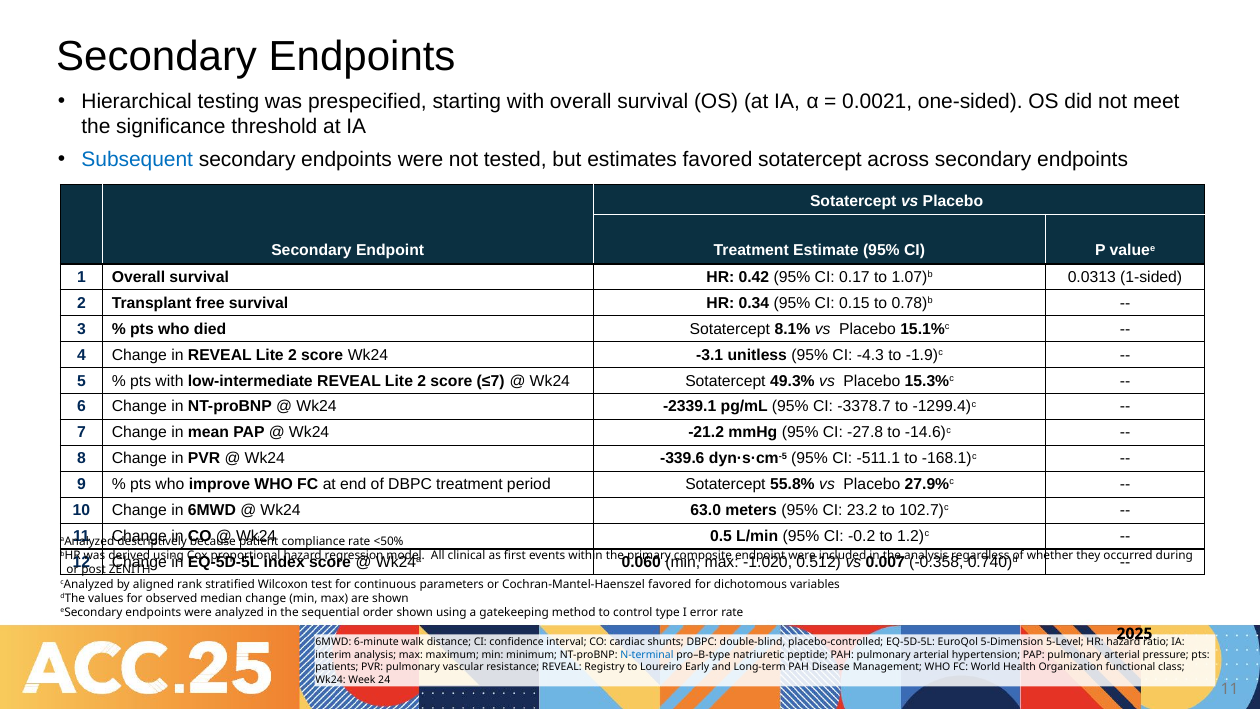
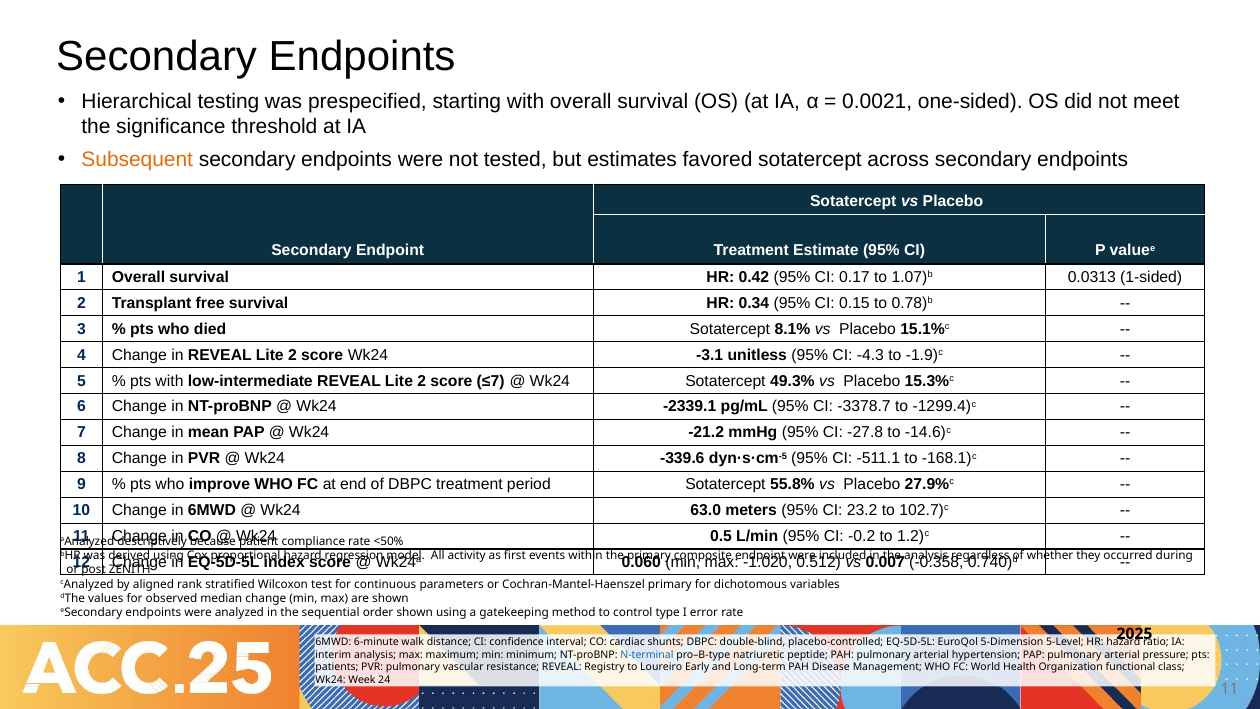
Subsequent colour: blue -> orange (137, 160)
clinical: clinical -> activity (467, 555)
Cochran-Mantel-Haenszel favored: favored -> primary (670, 584)
